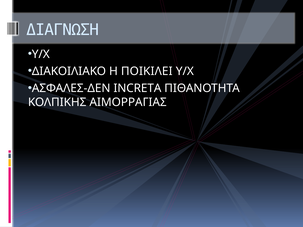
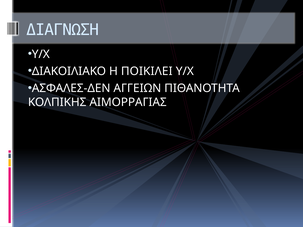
INCRETA: INCRETA -> ΑΓΓΕΙΩΝ (137, 88)
